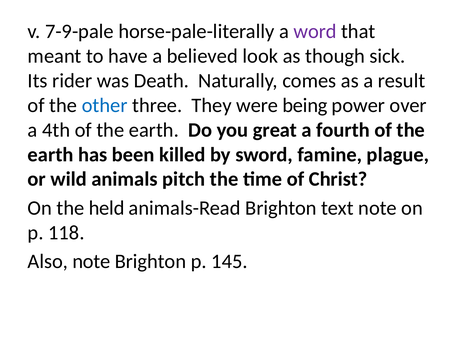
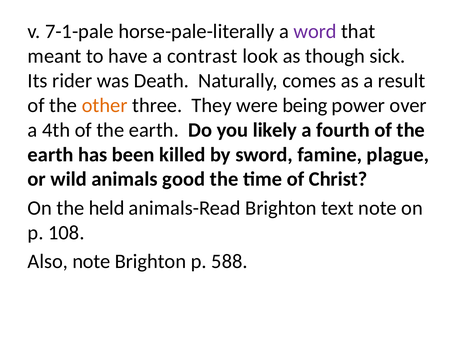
7-9-pale: 7-9-pale -> 7-1-pale (79, 31)
believed: believed -> contrast (202, 56)
other colour: blue -> orange (105, 105)
great: great -> likely (275, 130)
pitch: pitch -> good (184, 179)
118: 118 -> 108 (66, 232)
145: 145 -> 588 (229, 261)
